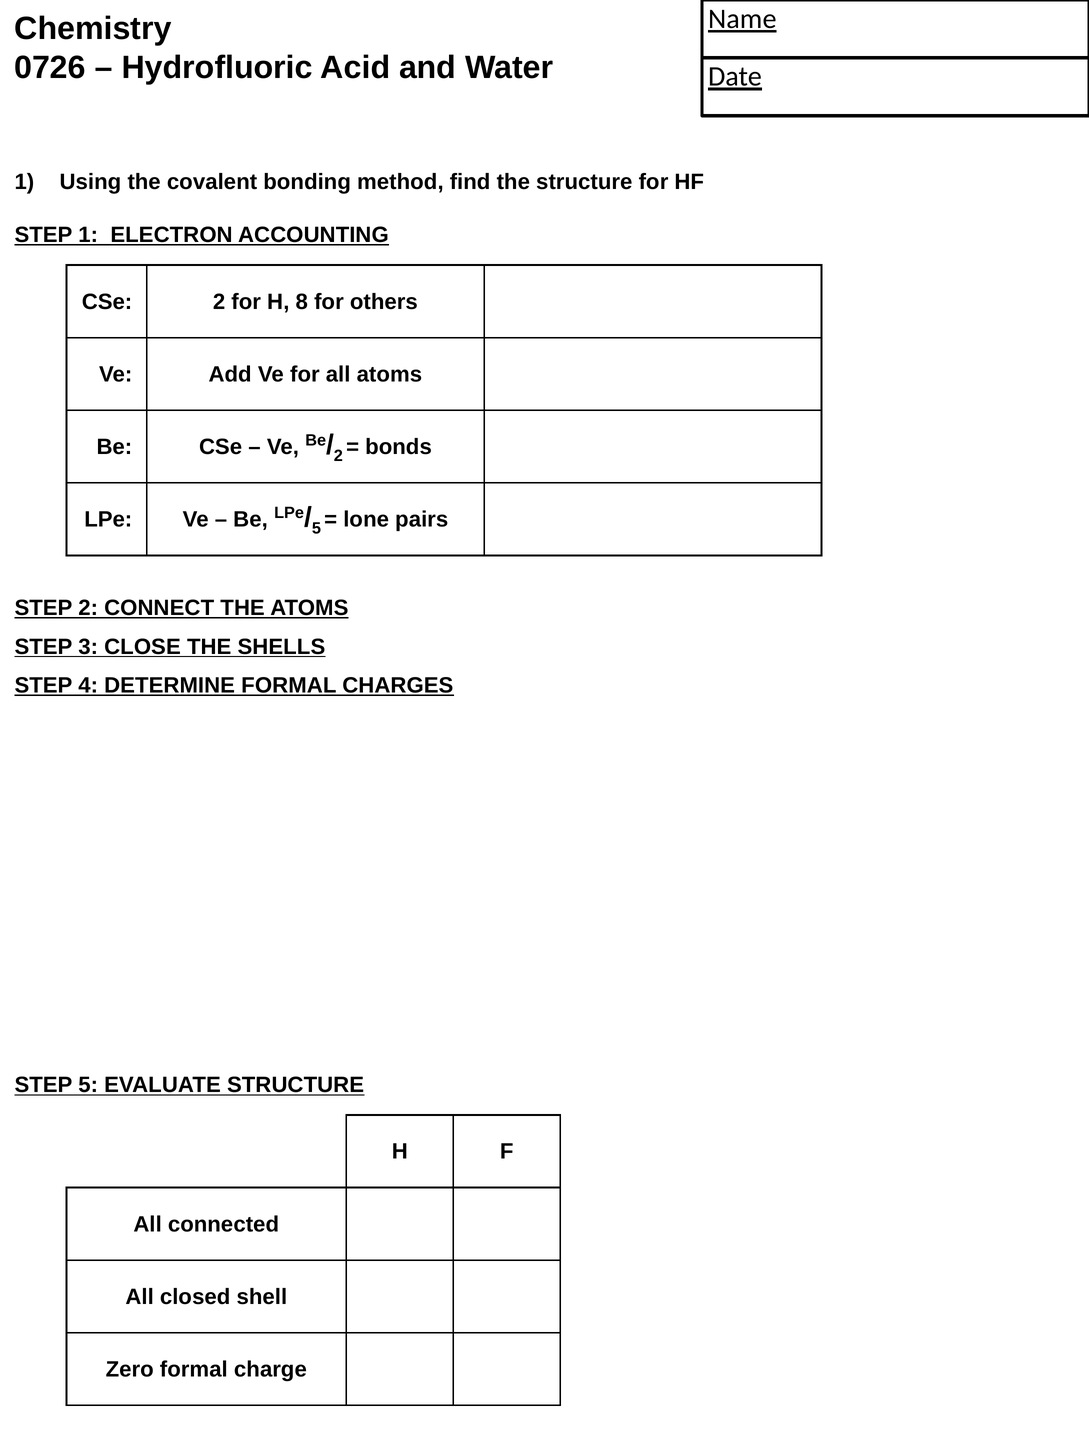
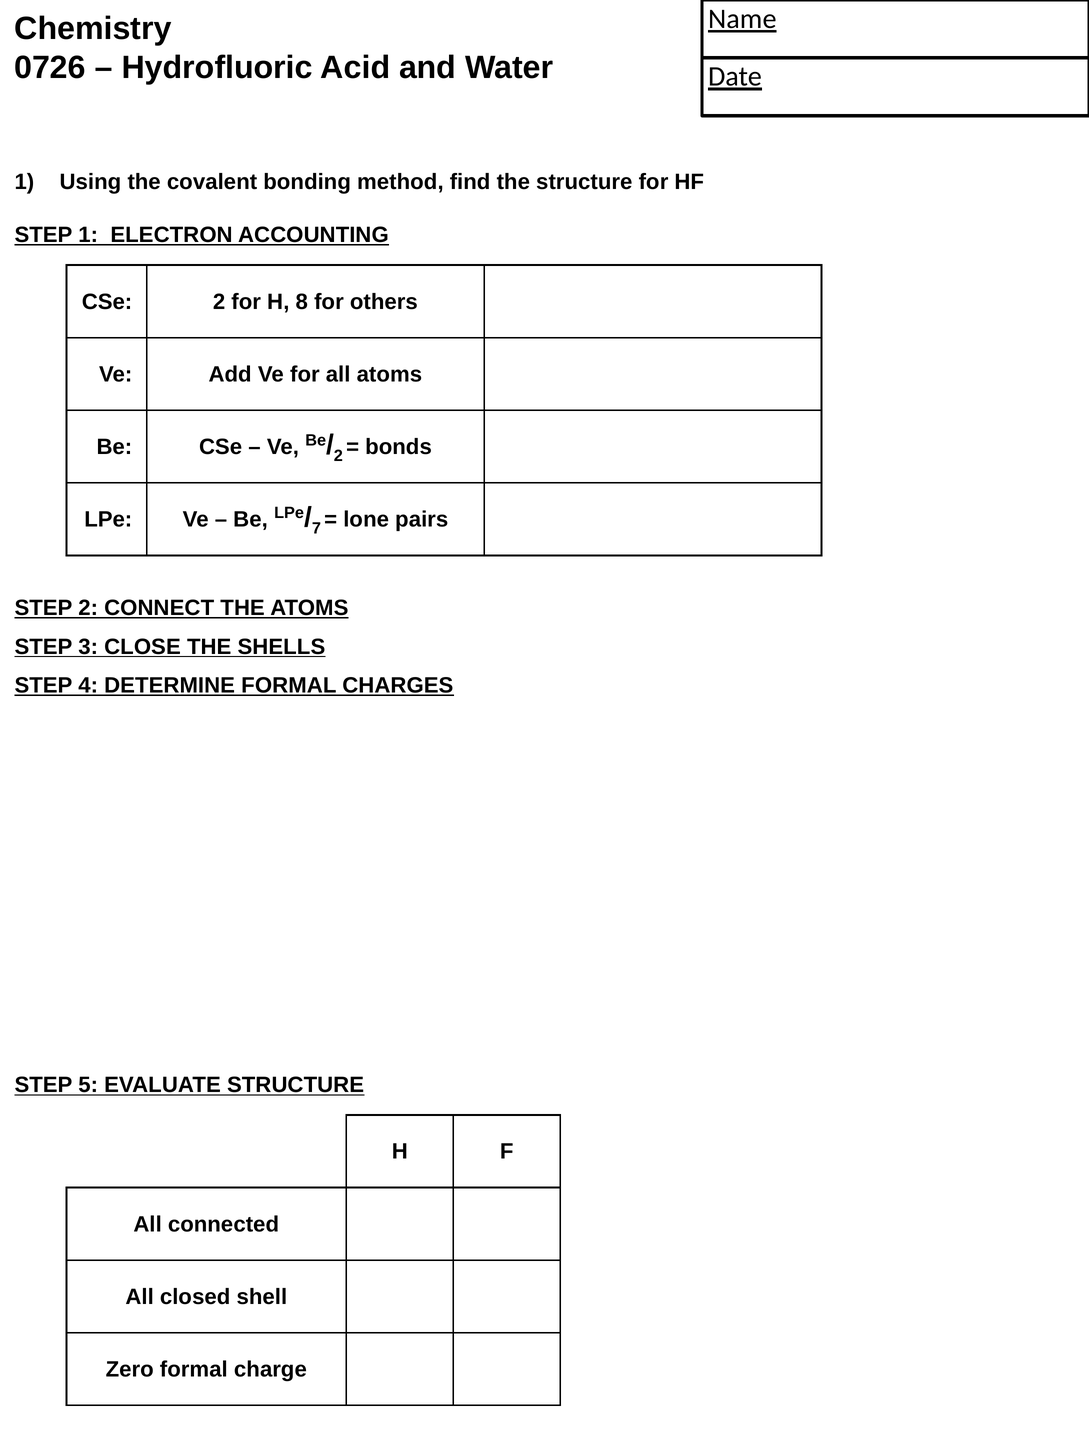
5: 5 -> 7 (316, 528)
